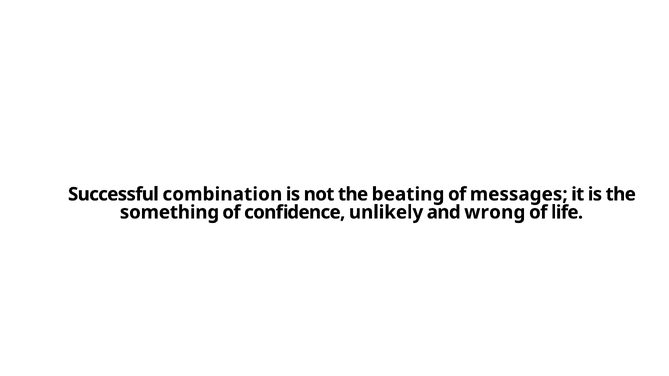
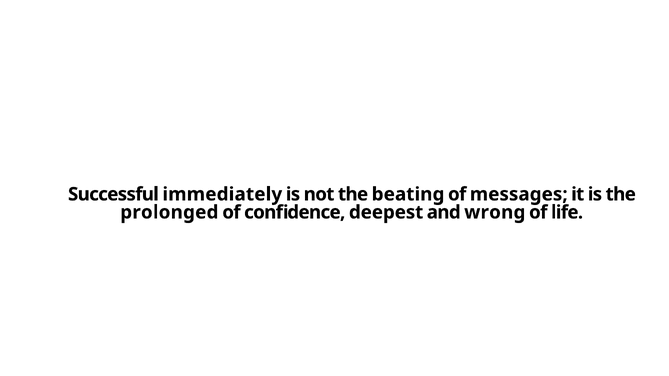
combination: combination -> immediately (222, 194)
something: something -> prolonged (169, 212)
unlikely: unlikely -> deepest (386, 212)
